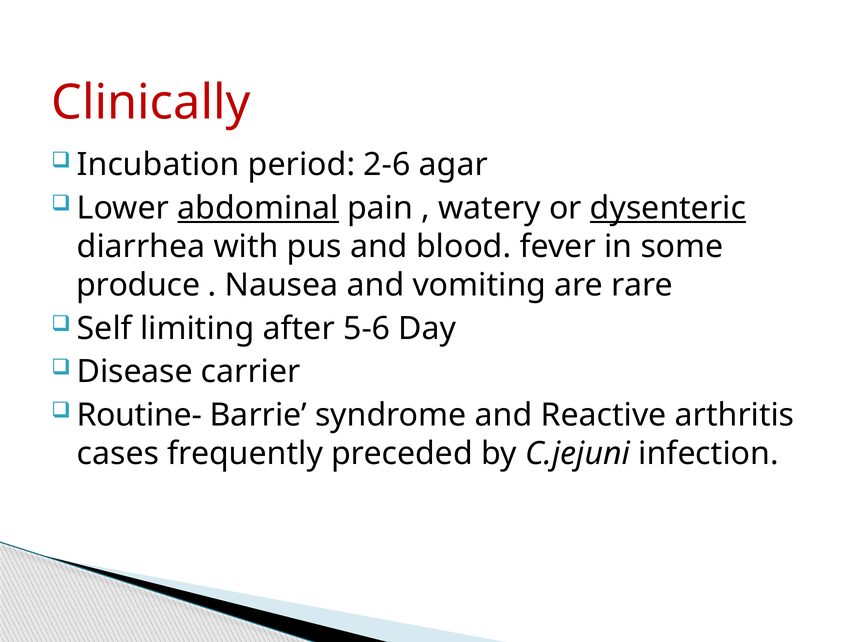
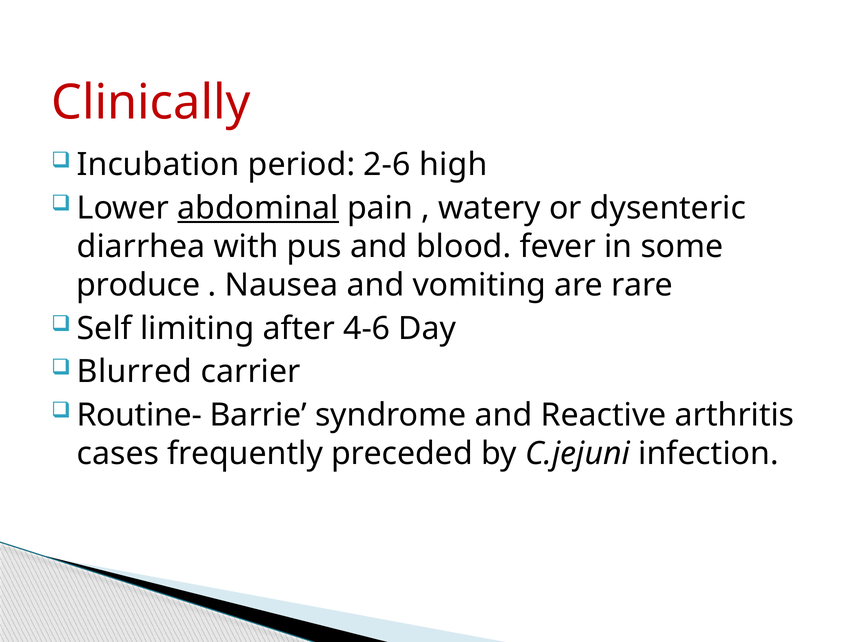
agar: agar -> high (453, 165)
dysenteric underline: present -> none (668, 208)
5-6: 5-6 -> 4-6 (367, 328)
Disease: Disease -> Blurred (135, 372)
